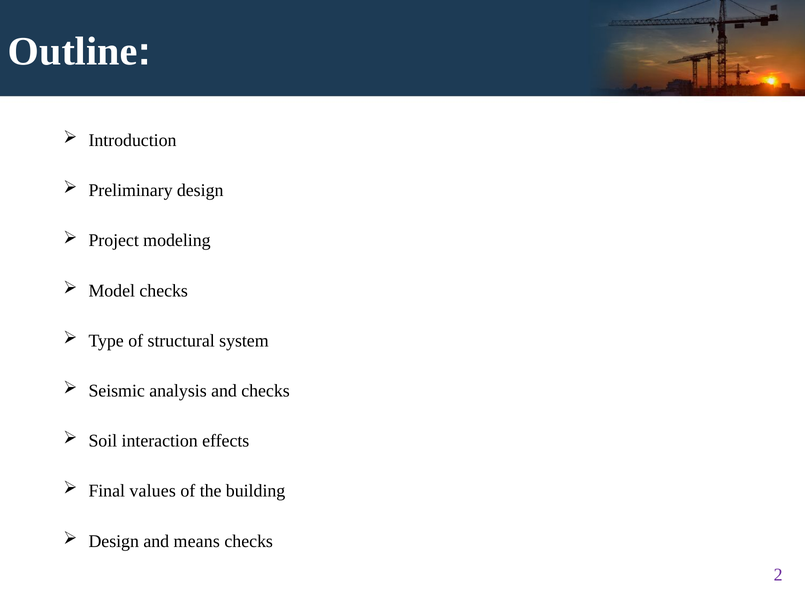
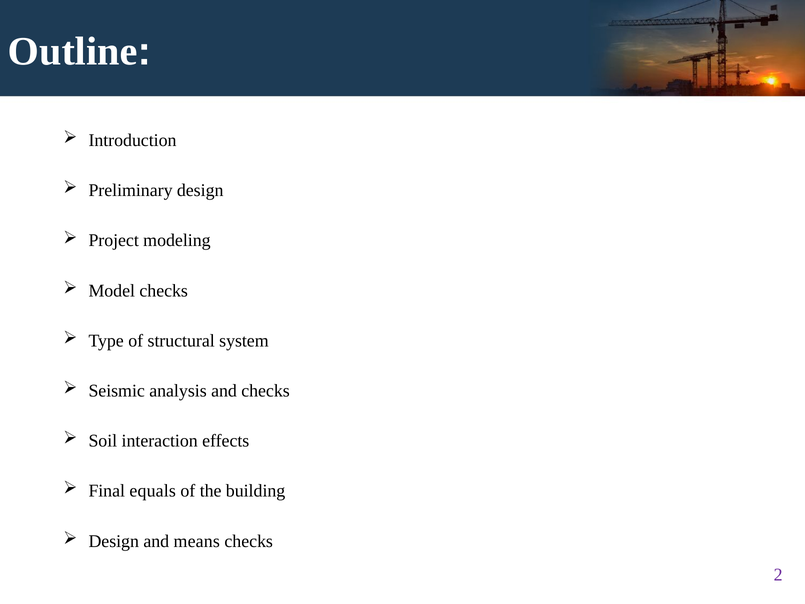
values: values -> equals (153, 491)
